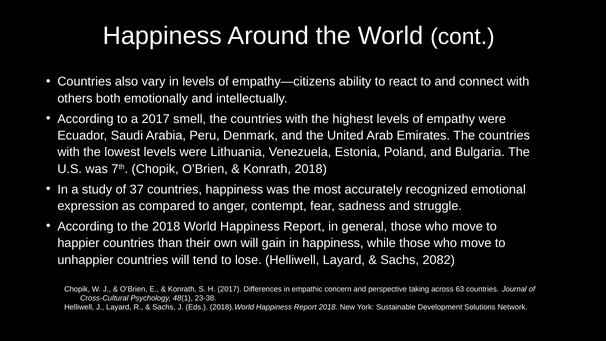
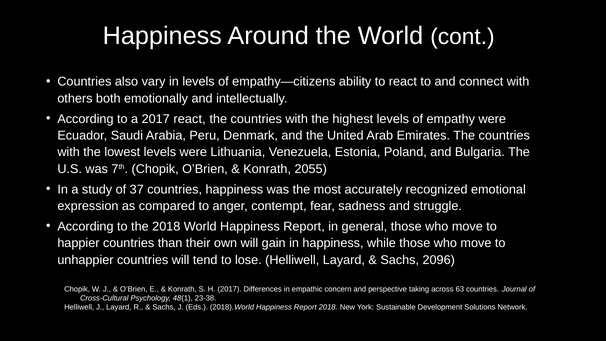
2017 smell: smell -> react (190, 119)
Konrath 2018: 2018 -> 2055 (311, 169)
2082: 2082 -> 2096 (439, 260)
